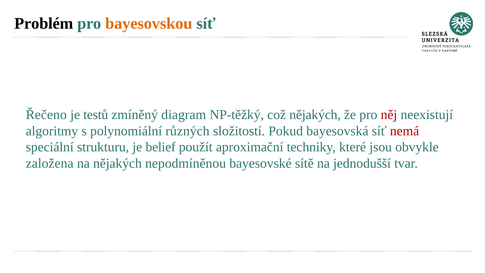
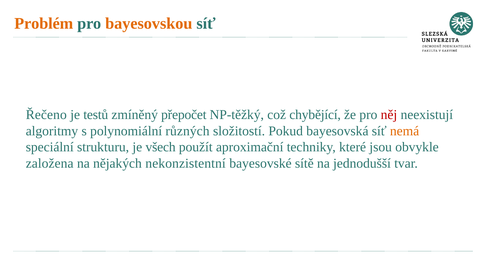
Problém colour: black -> orange (44, 24)
diagram: diagram -> přepočet (184, 115)
což nějakých: nějakých -> chybějící (315, 115)
nemá colour: red -> orange (405, 131)
belief: belief -> všech (161, 147)
nepodmíněnou: nepodmíněnou -> nekonzistentní (186, 163)
